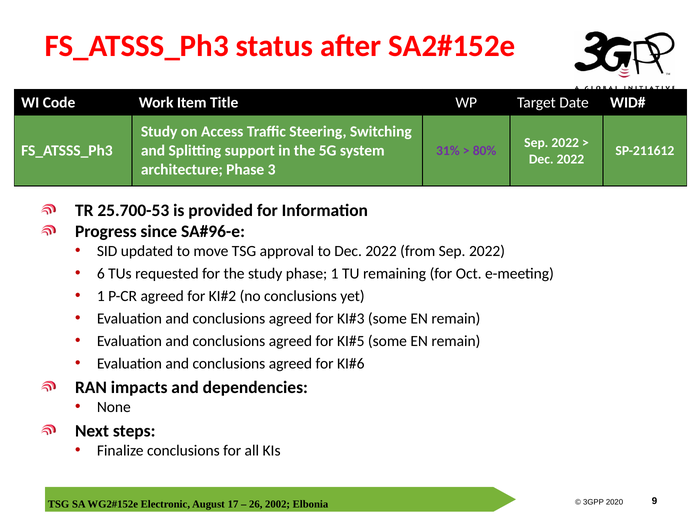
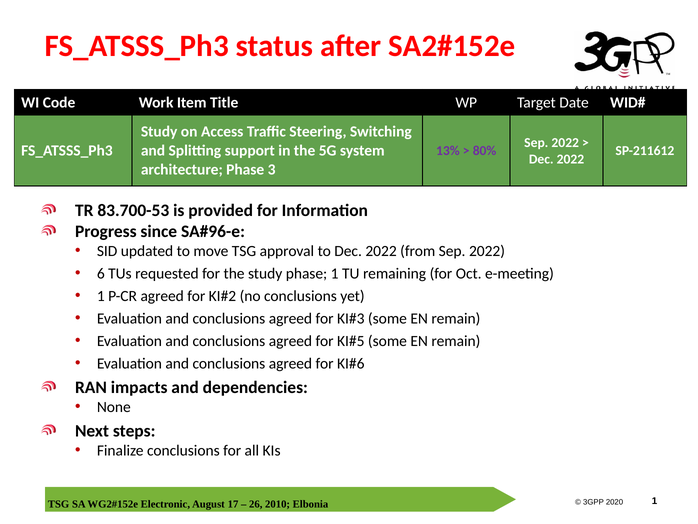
31%: 31% -> 13% (448, 151)
25.700-53: 25.700-53 -> 83.700-53 (133, 210)
2002: 2002 -> 2010 (278, 504)
9: 9 -> 1 (654, 500)
